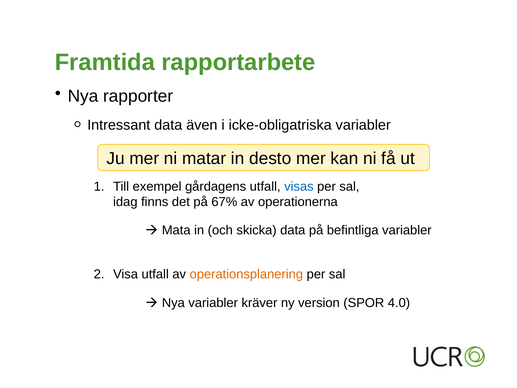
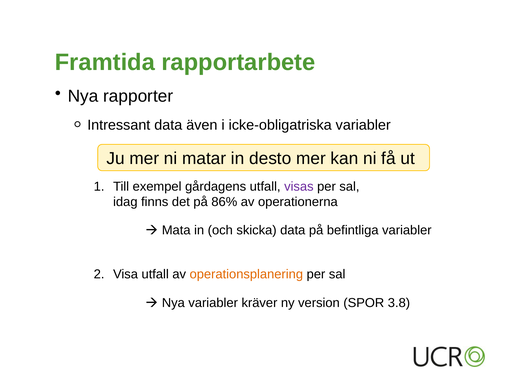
visas colour: blue -> purple (299, 186)
67%: 67% -> 86% (224, 202)
4.0: 4.0 -> 3.8 (399, 303)
